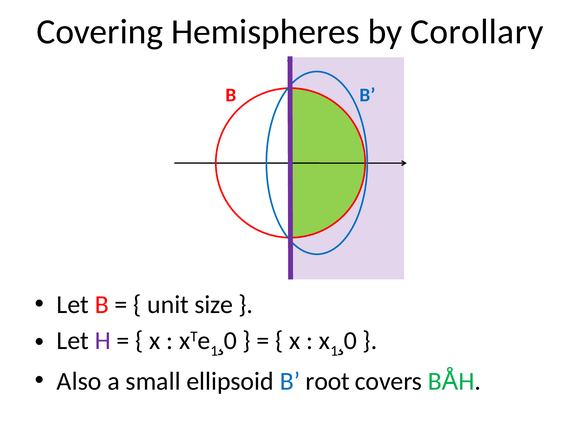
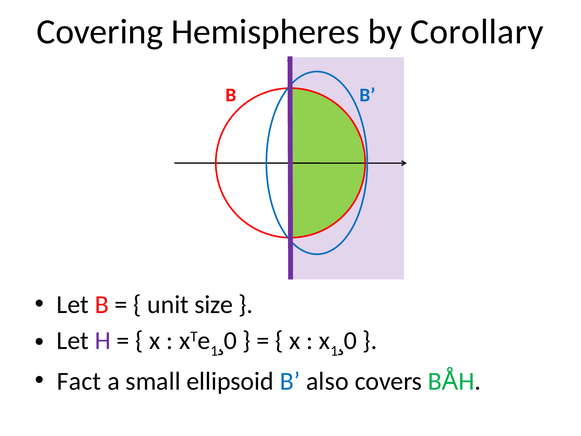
Also: Also -> Fact (79, 381)
root: root -> also (327, 381)
